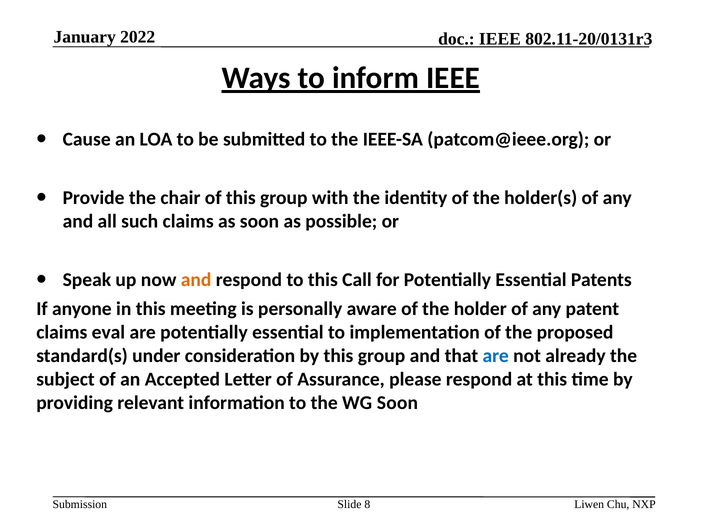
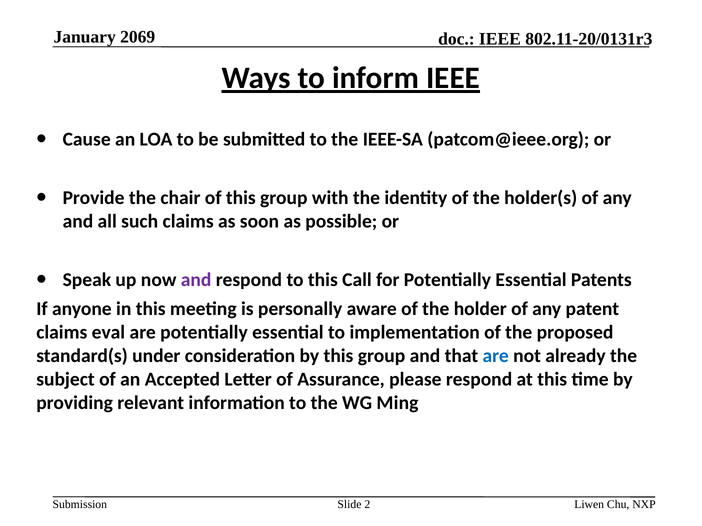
2022: 2022 -> 2069 (138, 37)
and colour: orange -> purple (196, 280)
WG Soon: Soon -> Ming (397, 403)
8: 8 -> 2 (367, 505)
